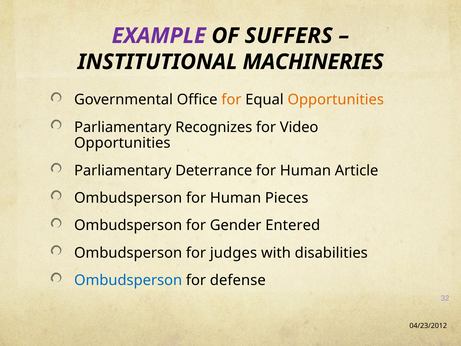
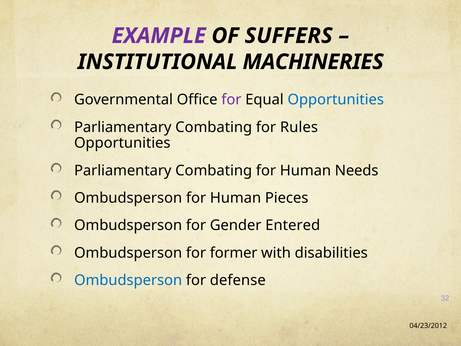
for colour: orange -> purple (231, 100)
Opportunities colour: orange -> blue (336, 100)
Recognizes: Recognizes -> Combating (214, 127)
Video: Video -> Rules (299, 127)
Deterrance: Deterrance -> Combating (214, 170)
Article: Article -> Needs (357, 170)
judges: judges -> former (234, 253)
